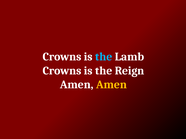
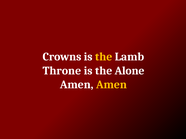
the colour: light blue -> yellow (104, 57)
Crowns: Crowns -> Throne (62, 71)
Reign: Reign -> Alone (130, 71)
